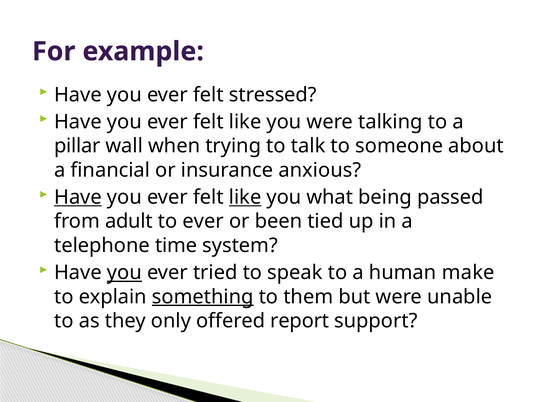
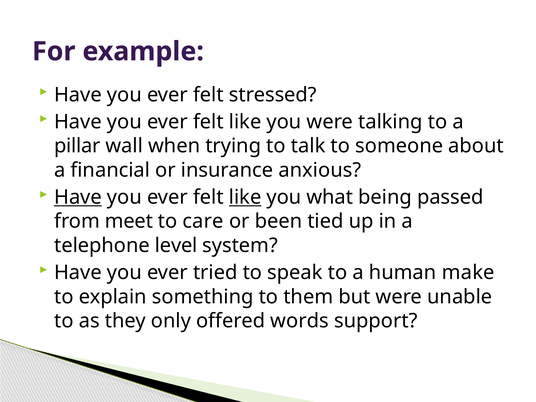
adult: adult -> meet (129, 221)
to ever: ever -> care (203, 221)
time: time -> level (176, 245)
you underline: present -> none (124, 273)
something underline: present -> none (203, 297)
report: report -> words (300, 321)
